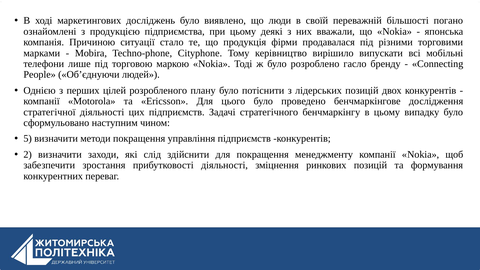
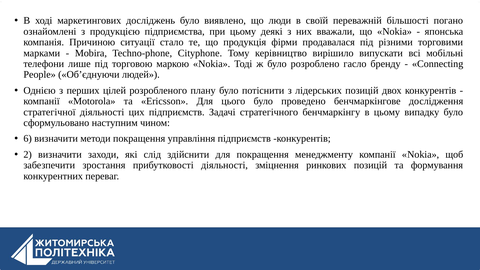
5: 5 -> 6 (28, 139)
